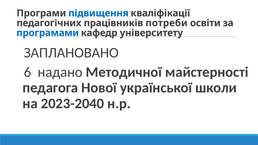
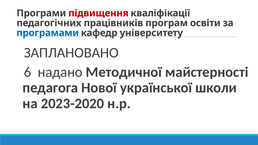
підвищення colour: blue -> red (98, 13)
потреби: потреби -> програм (167, 23)
2023-2040: 2023-2040 -> 2023-2020 (72, 104)
